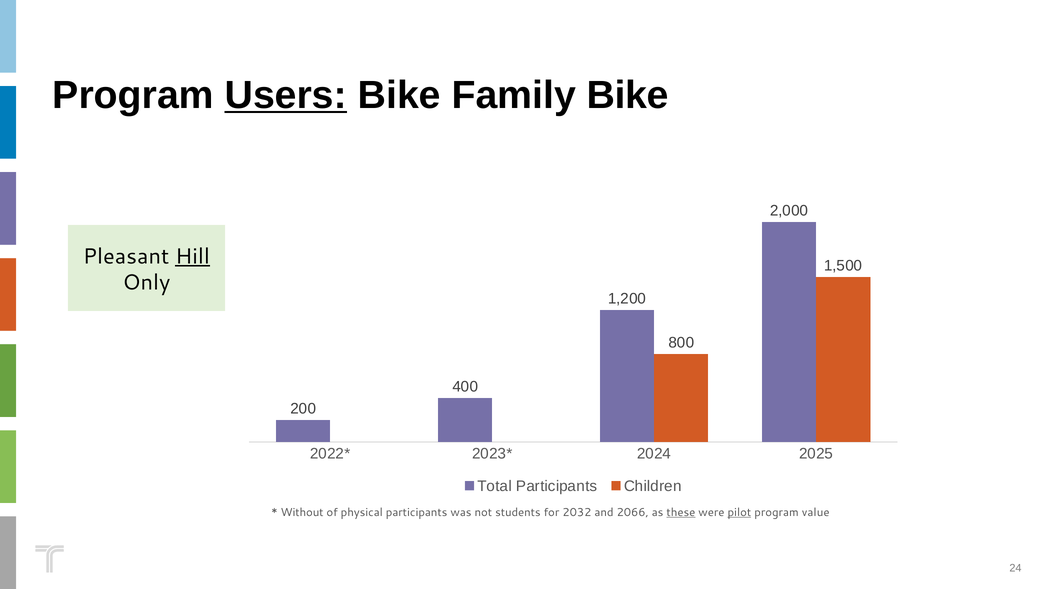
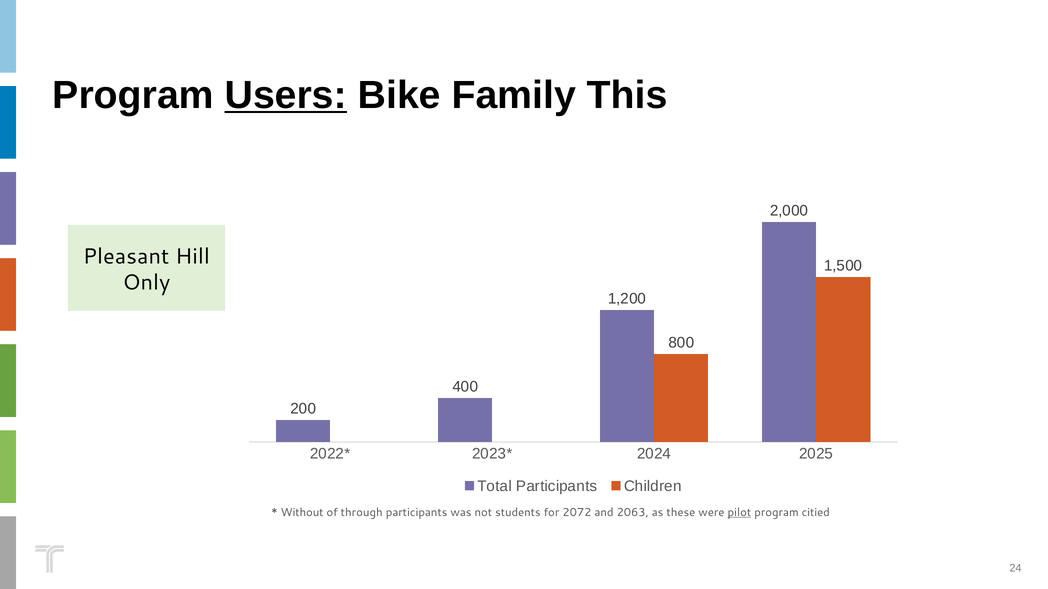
Family Bike: Bike -> This (627, 95)
Hill underline: present -> none (193, 257)
physical: physical -> through (362, 513)
2032: 2032 -> 2072 (577, 513)
2066: 2066 -> 2063 (633, 513)
these underline: present -> none (681, 513)
value: value -> citied (816, 513)
